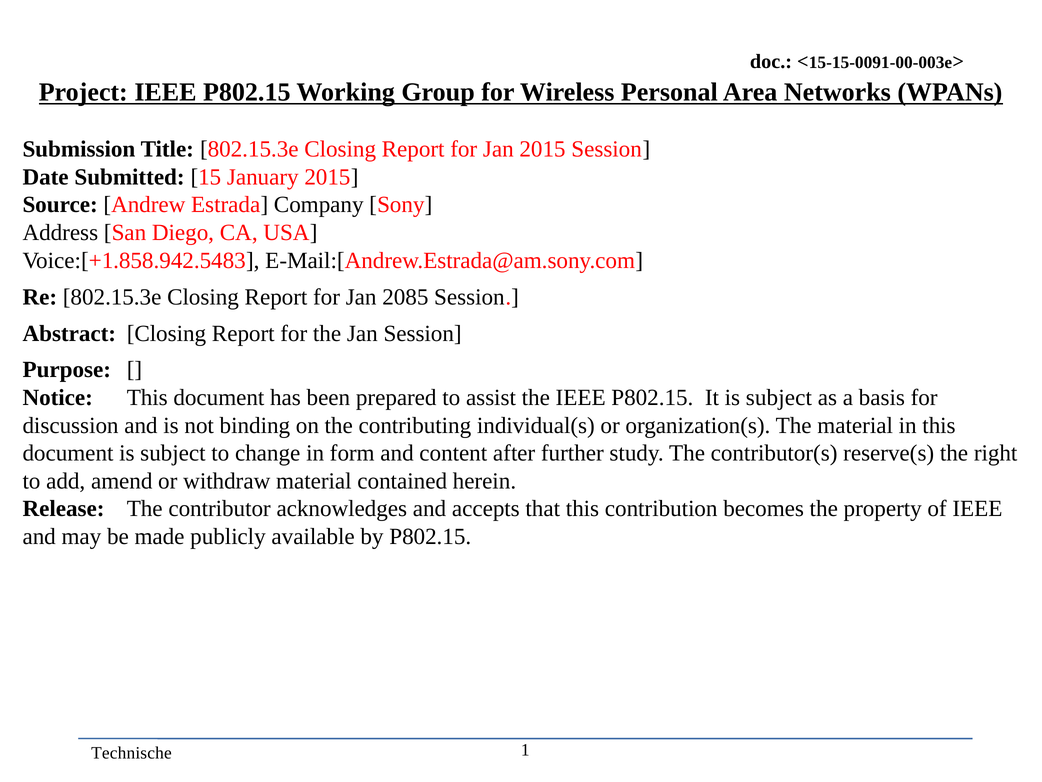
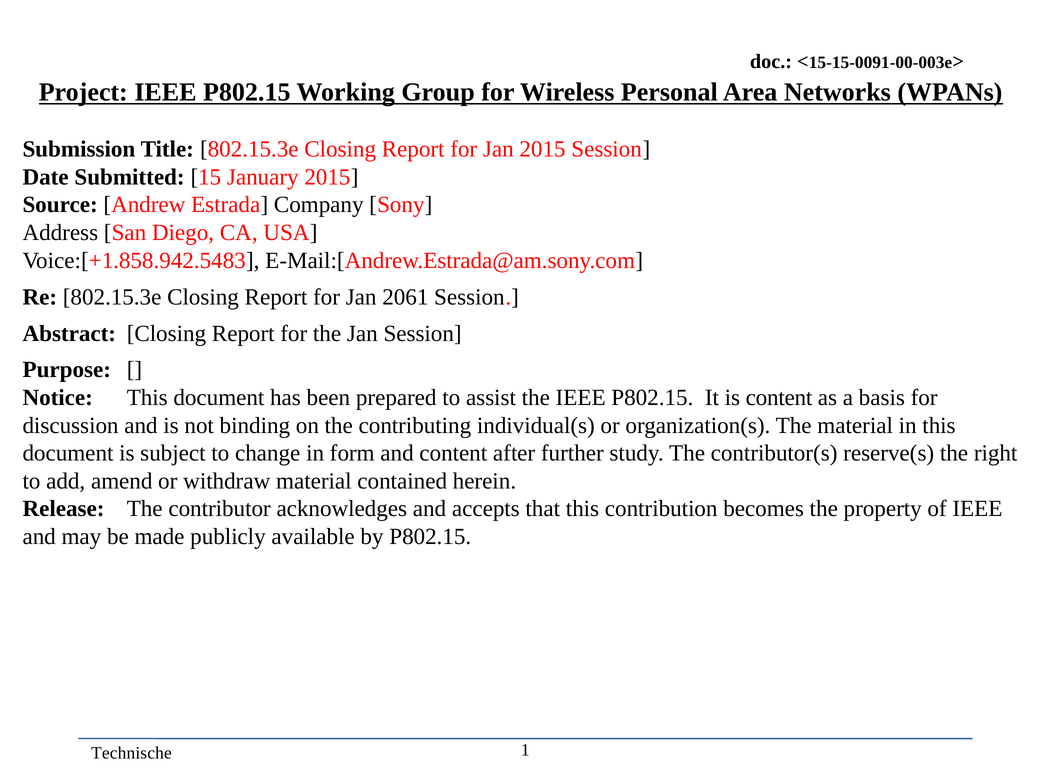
2085: 2085 -> 2061 (405, 297)
It is subject: subject -> content (779, 397)
